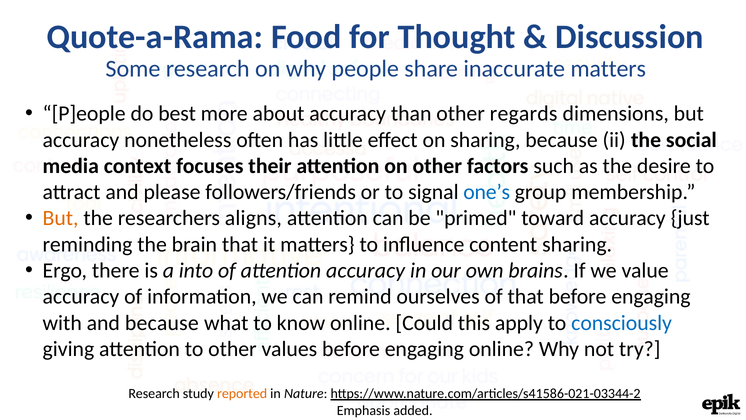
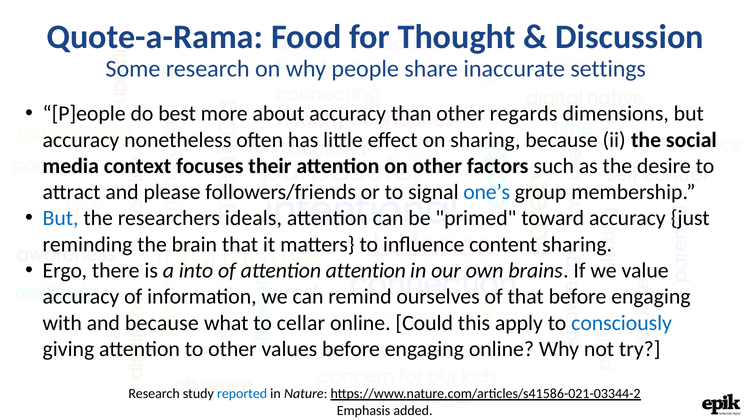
inaccurate matters: matters -> settings (608, 69)
But colour: orange -> blue (61, 218)
aligns: aligns -> ideals (253, 218)
attention accuracy: accuracy -> attention (366, 270)
know: know -> cellar (301, 323)
reported colour: orange -> blue (242, 393)
